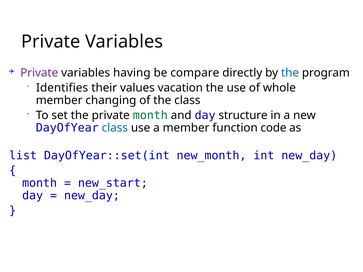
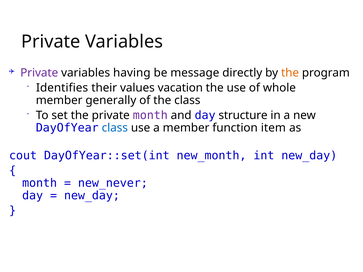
compare: compare -> message (195, 73)
the colour: blue -> orange (290, 73)
changing: changing -> generally (111, 100)
month colour: green -> purple (150, 115)
code: code -> item (273, 128)
list: list -> cout (23, 156)
new_start: new_start -> new_never (113, 183)
